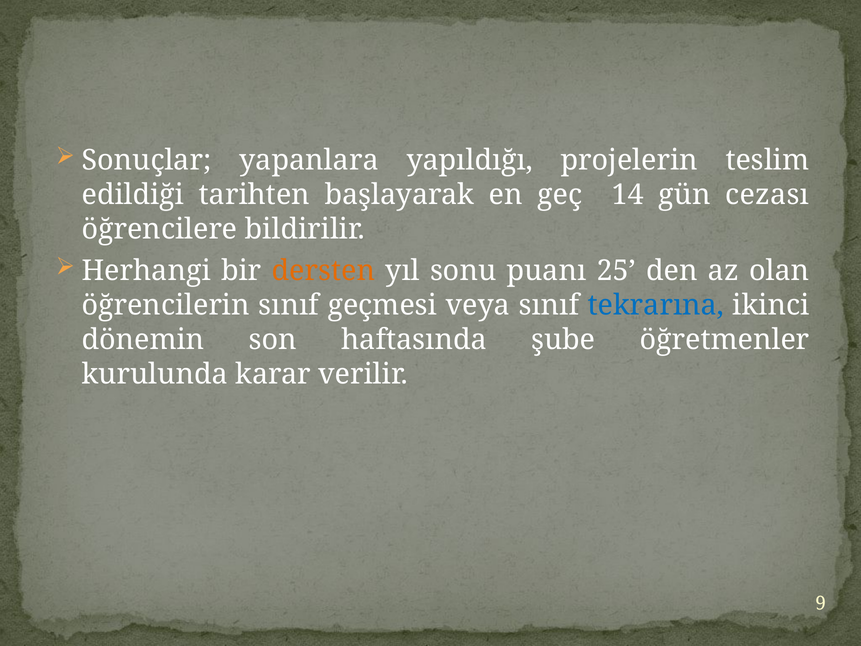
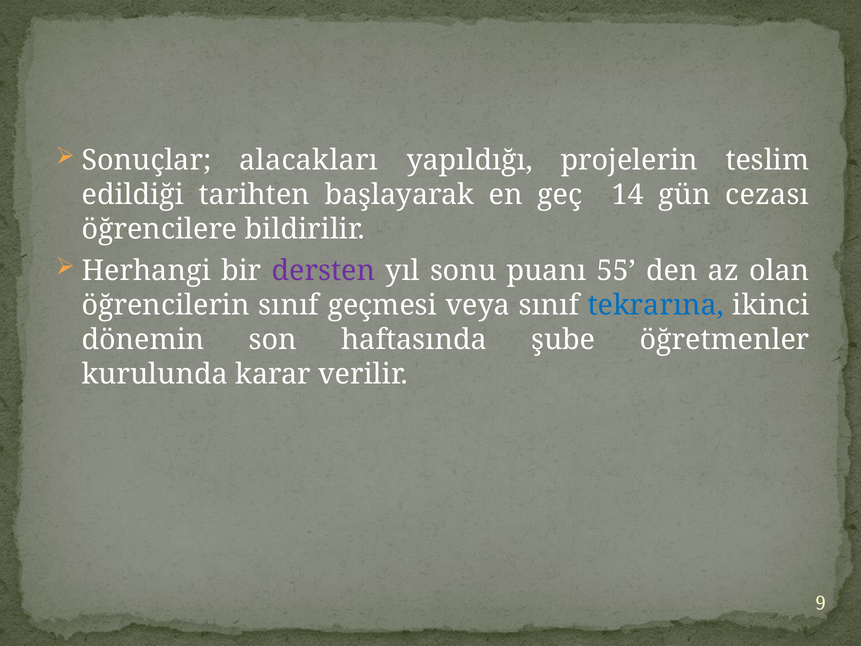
yapanlara: yapanlara -> alacakları (309, 160)
dersten colour: orange -> purple (323, 271)
25: 25 -> 55 (616, 271)
